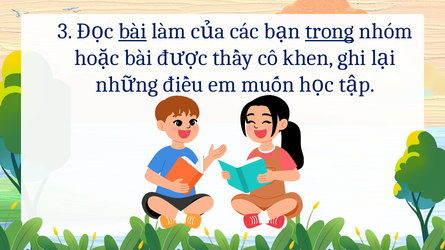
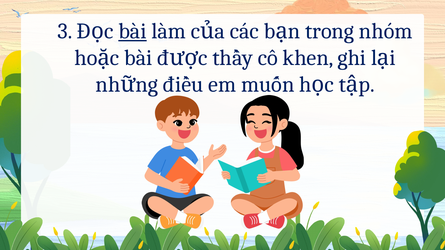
trong underline: present -> none (330, 31)
